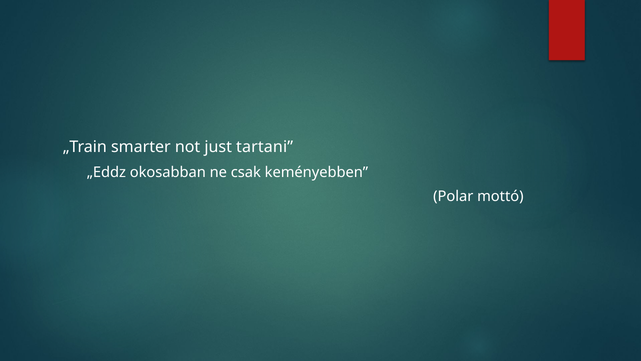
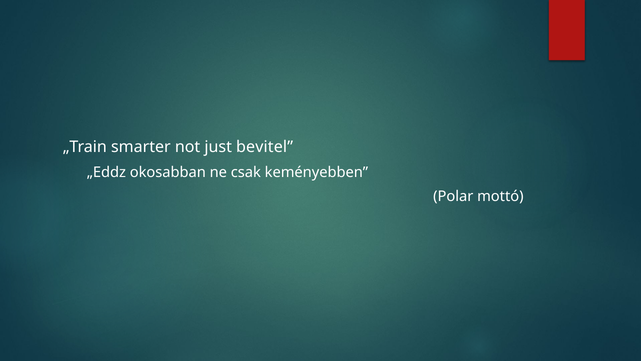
tartani: tartani -> bevitel (265, 147)
